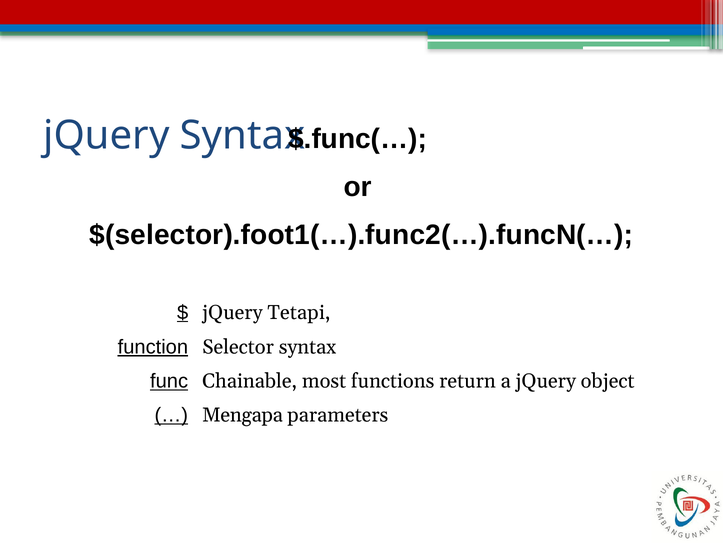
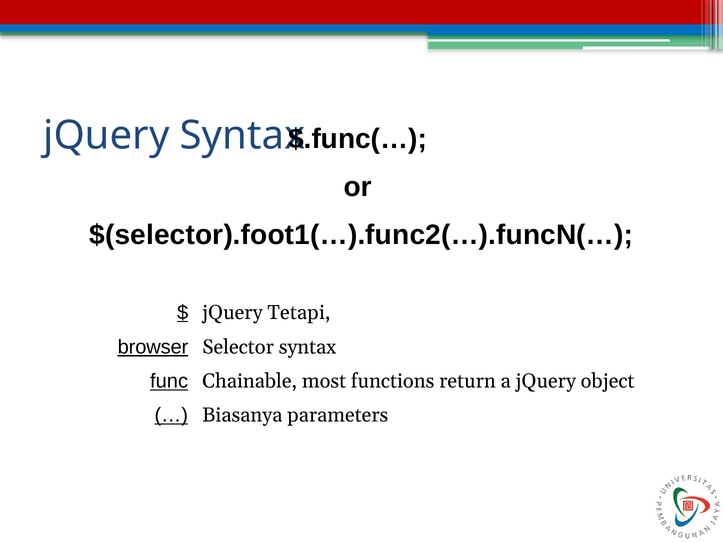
function: function -> browser (153, 346)
Mengapa: Mengapa -> Biasanya (242, 415)
